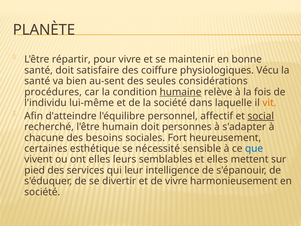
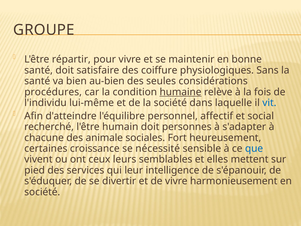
PLANÈTE: PLANÈTE -> GROUPE (44, 30)
Vécu: Vécu -> Sans (268, 70)
au-sent: au-sent -> au-bien (107, 81)
vit colour: orange -> blue (269, 103)
social underline: present -> none (261, 116)
besoins: besoins -> animale (104, 138)
esthétique: esthétique -> croissance (95, 148)
ont elles: elles -> ceux (99, 159)
